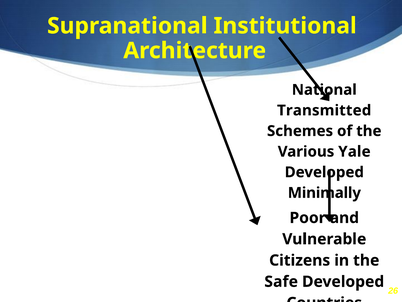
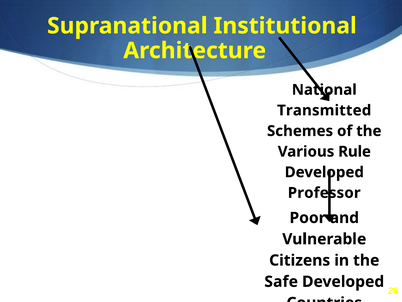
Yale: Yale -> Rule (355, 151)
Minimally: Minimally -> Professor (324, 193)
